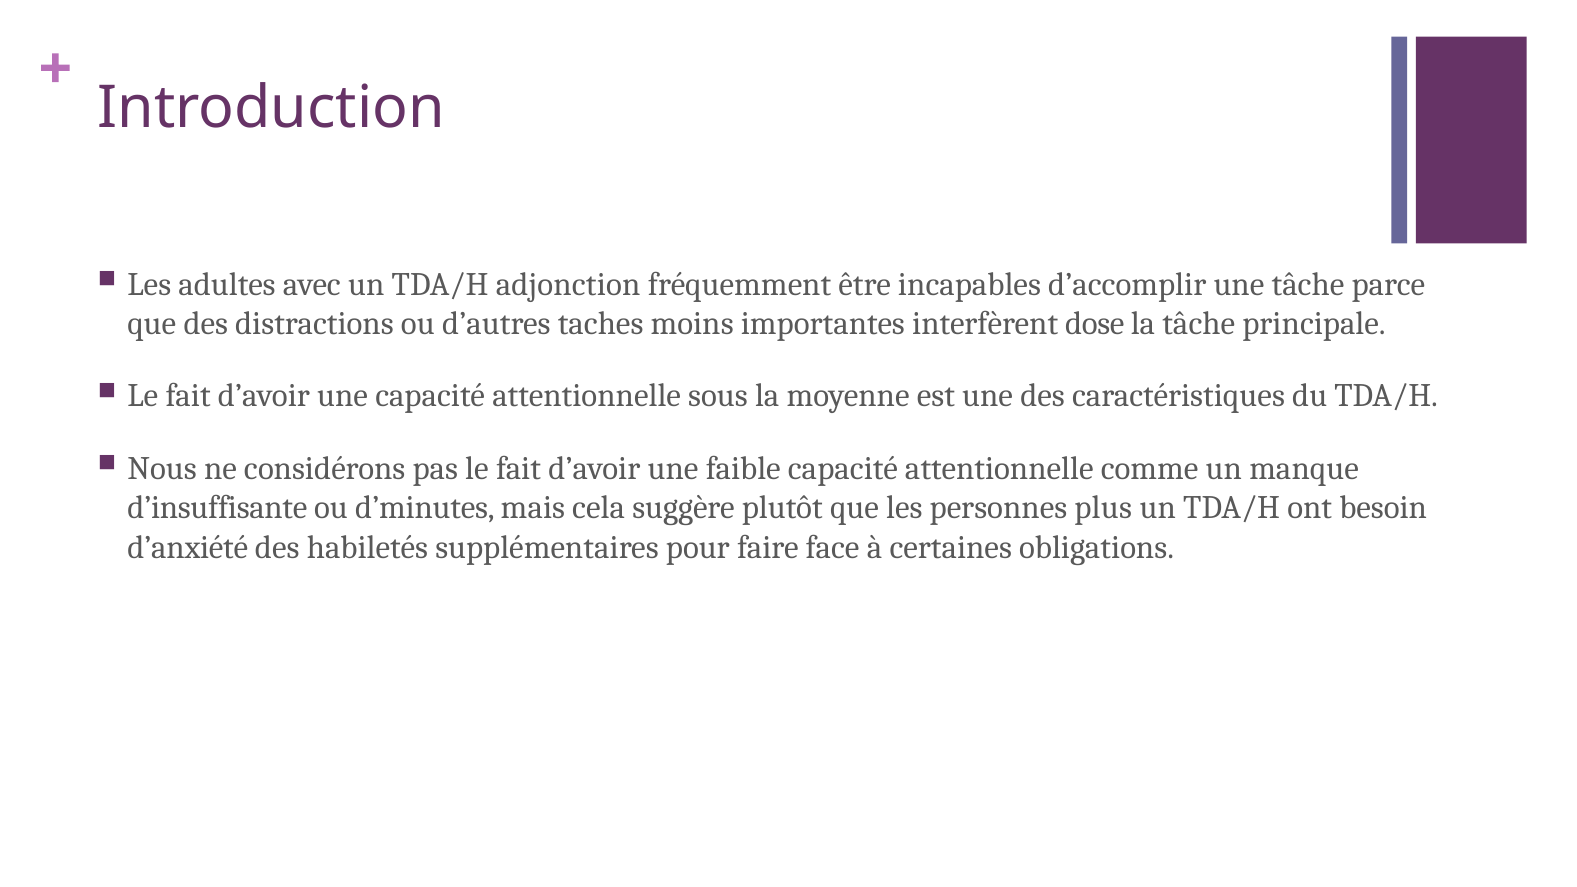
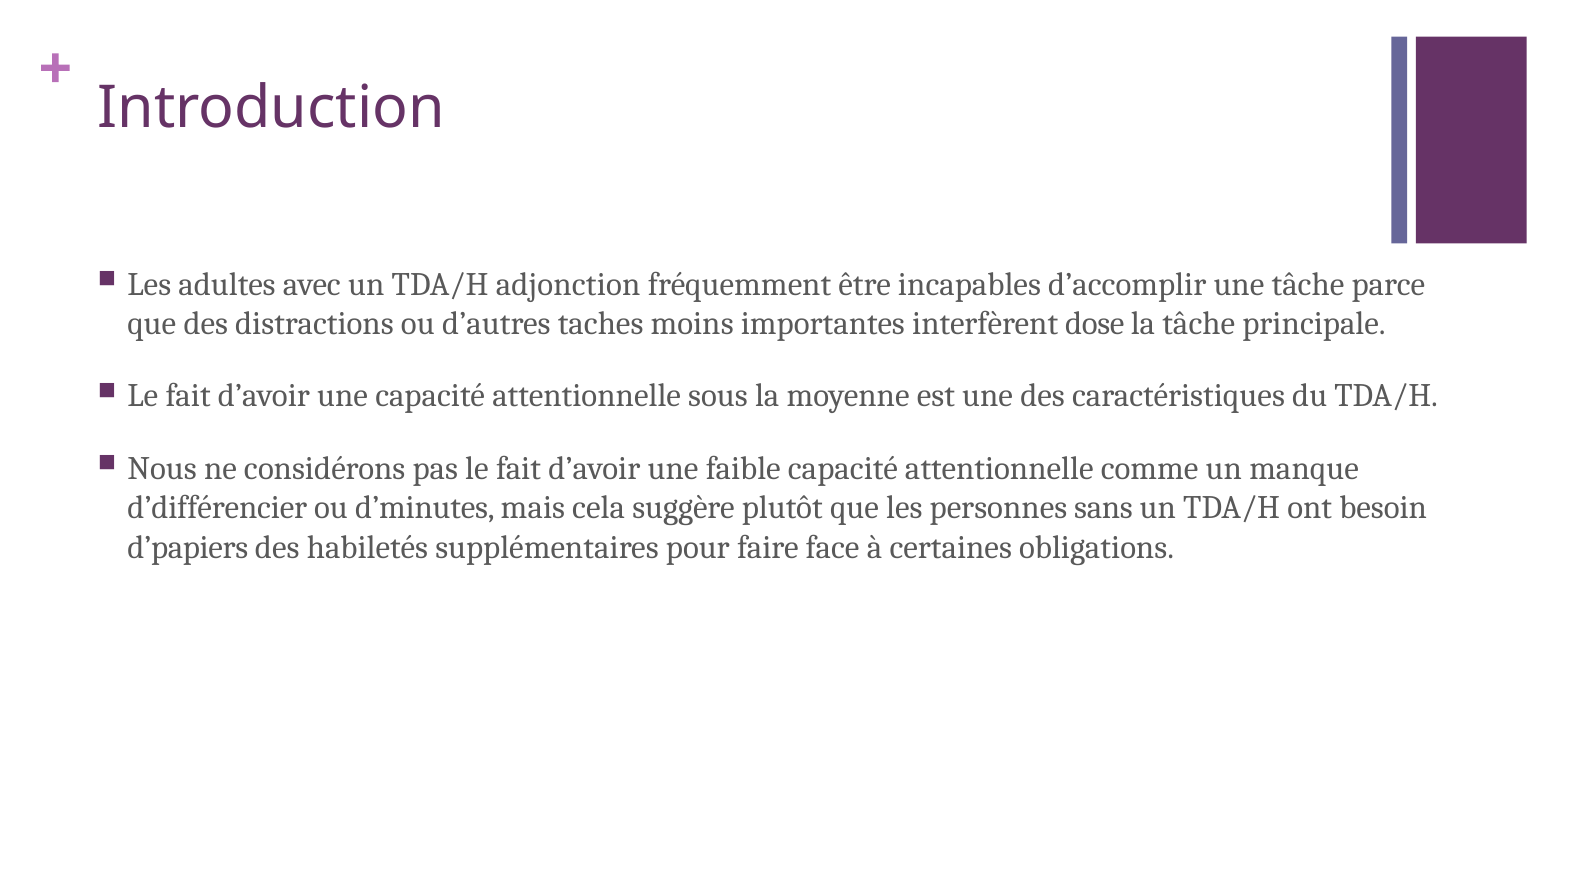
d’insuffisante: d’insuffisante -> d’différencier (217, 508)
plus: plus -> sans (1103, 508)
d’anxiété: d’anxiété -> d’papiers (188, 547)
